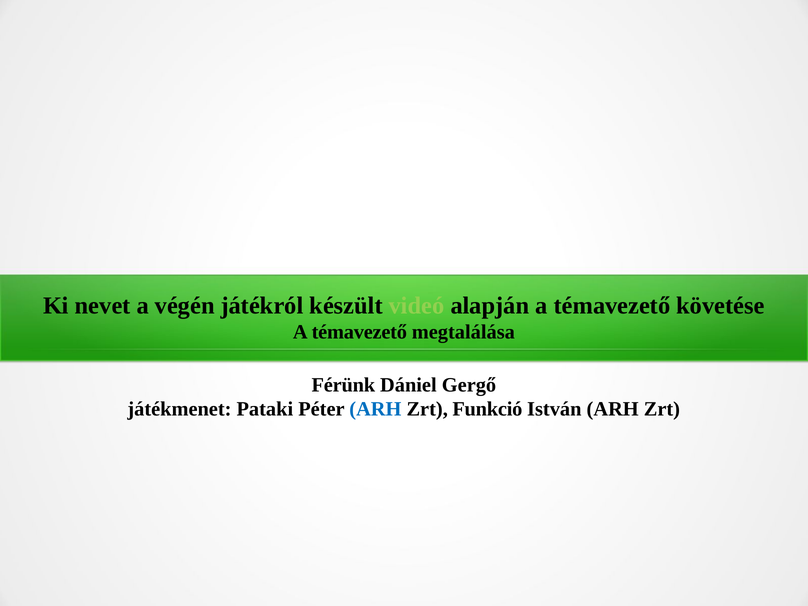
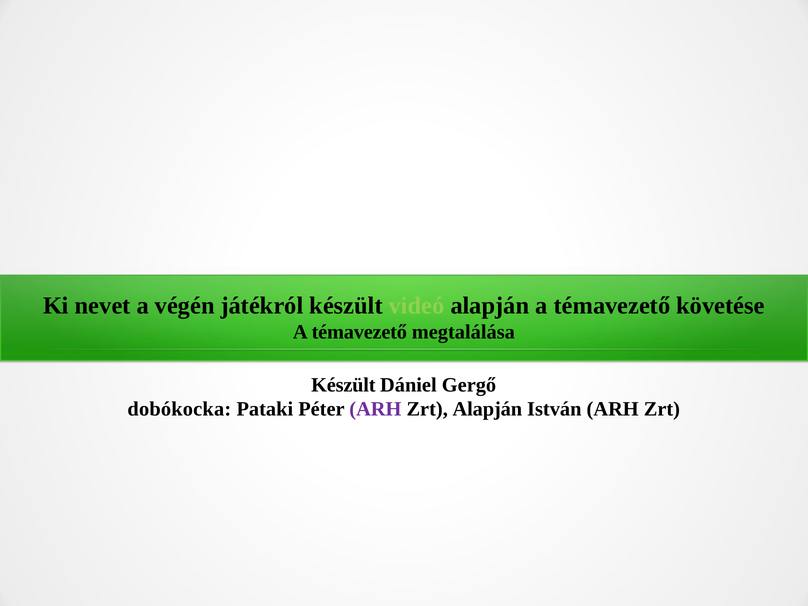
Férünk: Férünk -> Készült (343, 385)
játékmenet: játékmenet -> dobókocka (179, 409)
ARH colour: blue -> purple (375, 409)
Zrt Funkció: Funkció -> Alapján (487, 409)
